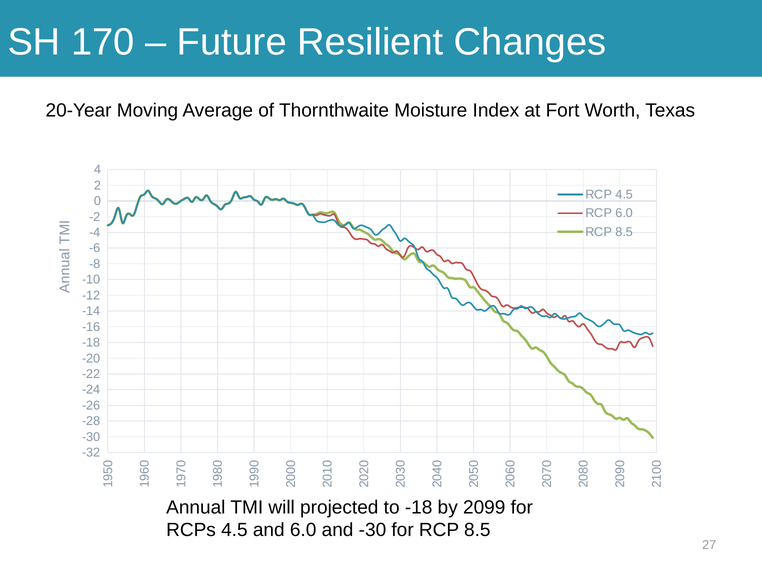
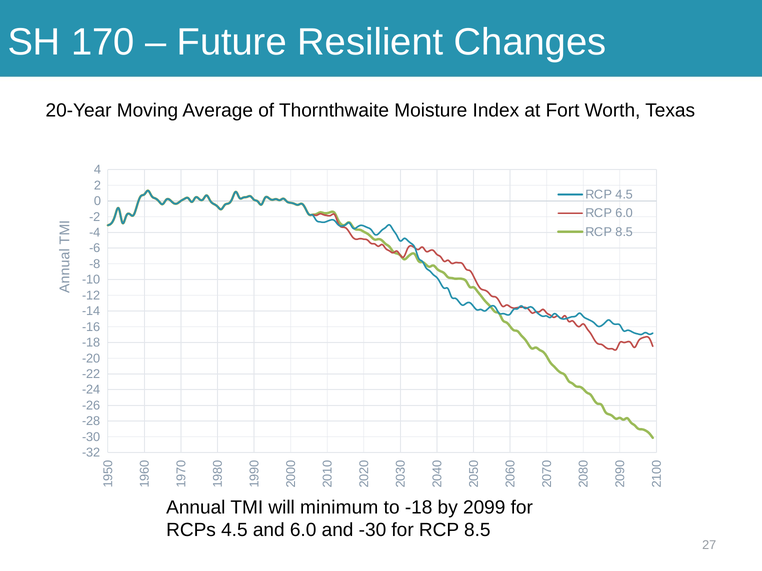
projected: projected -> minimum (339, 508)
